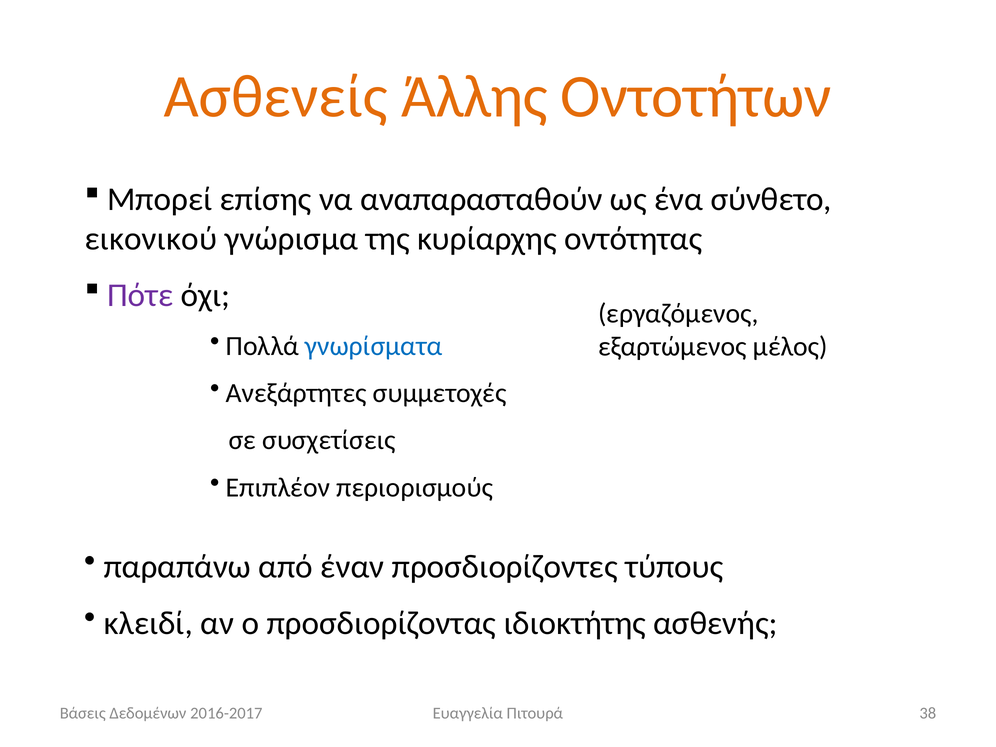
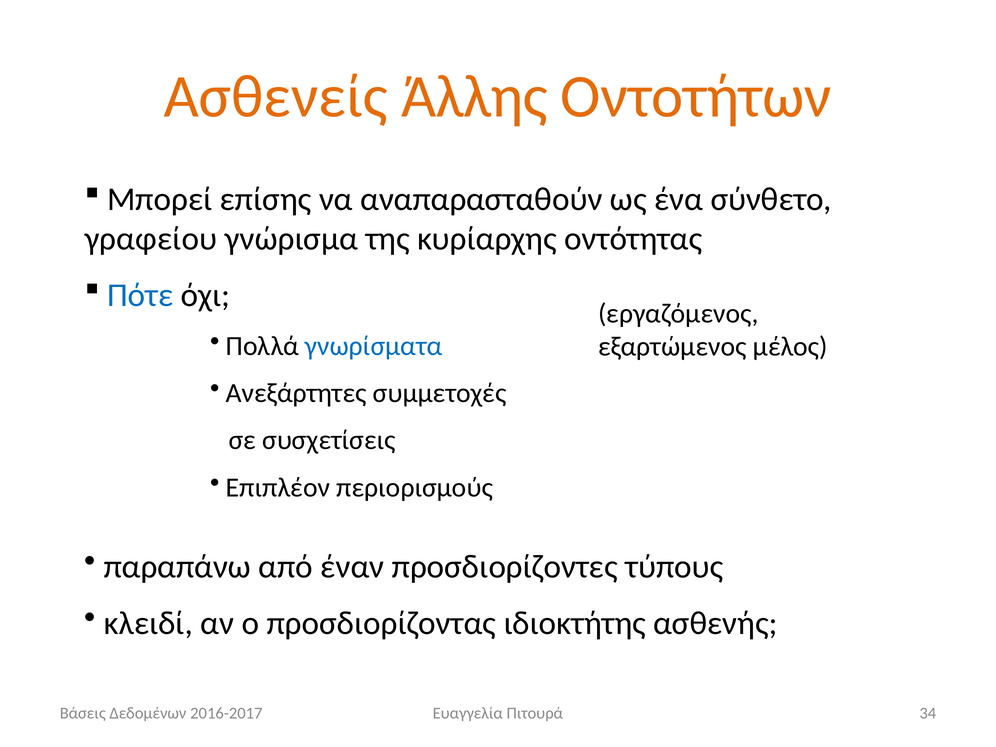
εικονικού: εικονικού -> γραφείου (151, 239)
Πότε colour: purple -> blue (140, 295)
38: 38 -> 34 (928, 713)
